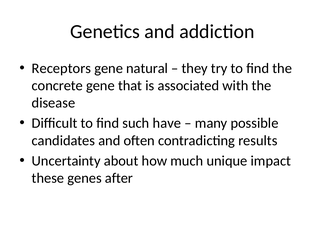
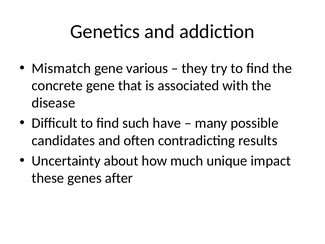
Receptors: Receptors -> Mismatch (61, 68)
natural: natural -> various (147, 68)
